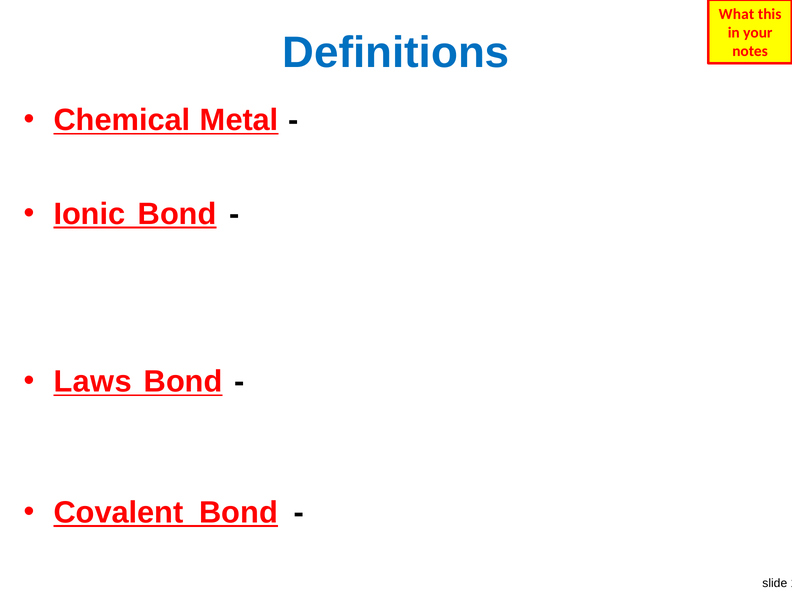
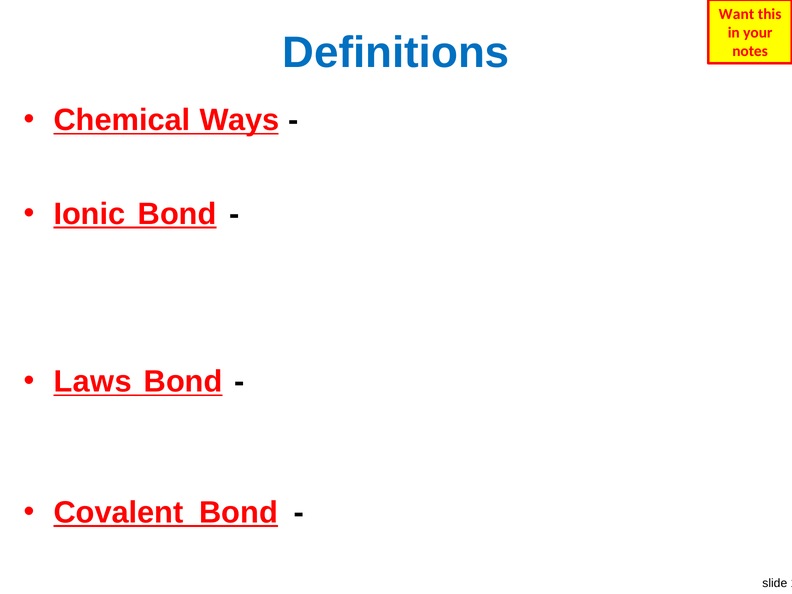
What: What -> Want (737, 14)
Chemical Metal: Metal -> Ways (239, 120)
